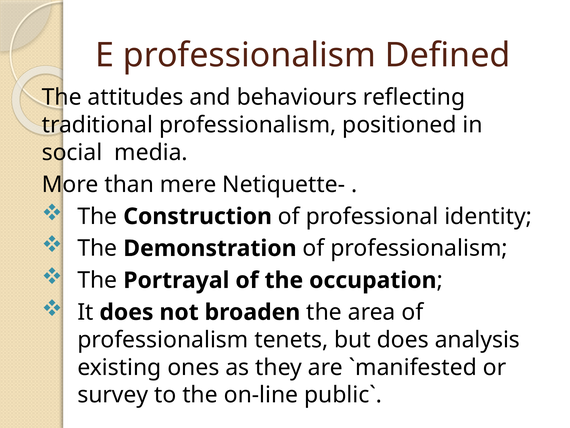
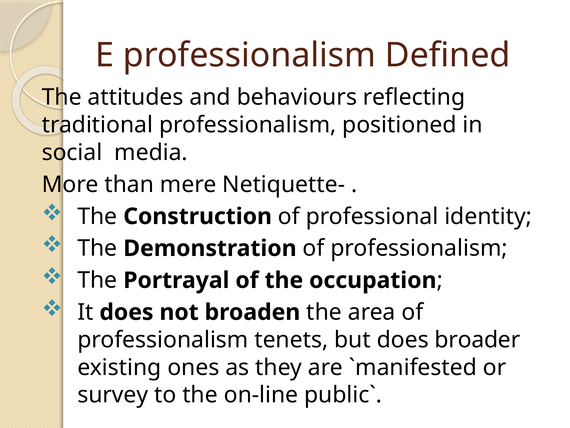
analysis: analysis -> broader (477, 339)
